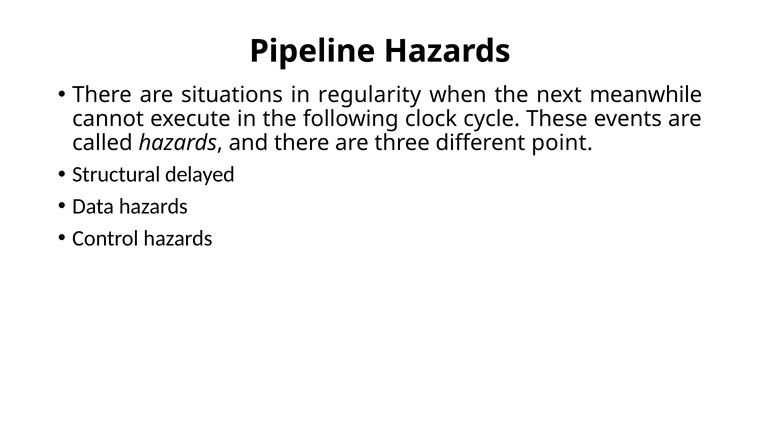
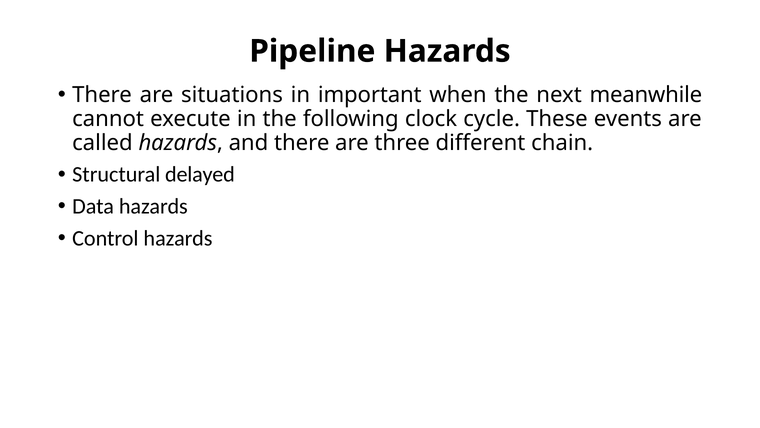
regularity: regularity -> important (370, 95)
point: point -> chain (562, 143)
